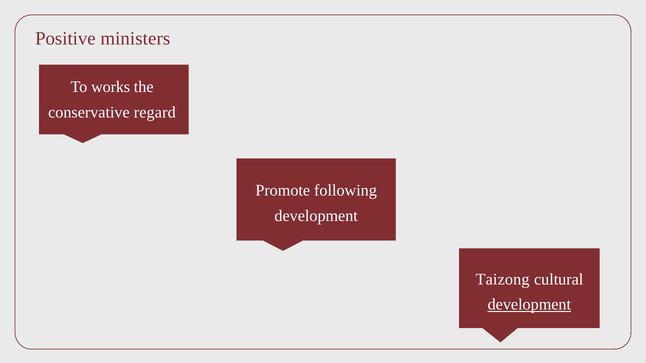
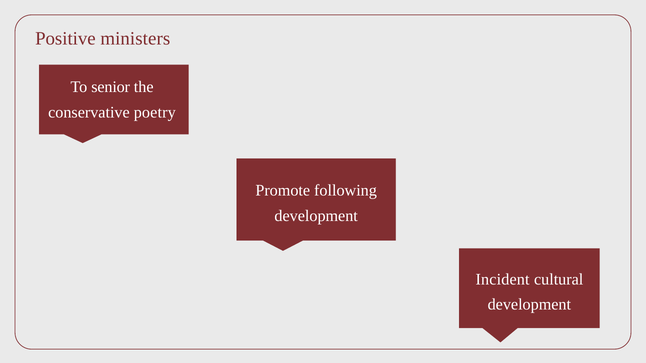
works: works -> senior (111, 87)
regard: regard -> poetry (155, 112)
Taizong: Taizong -> Incident (503, 280)
development underline: present -> none (529, 305)
